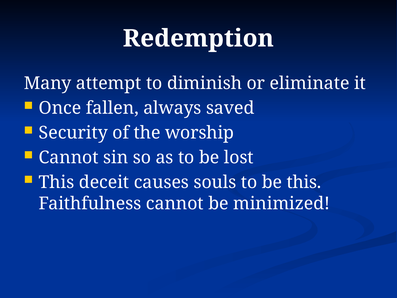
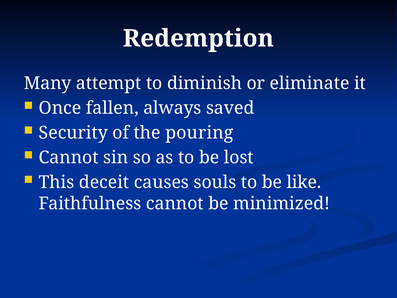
worship: worship -> pouring (199, 133)
be this: this -> like (304, 182)
